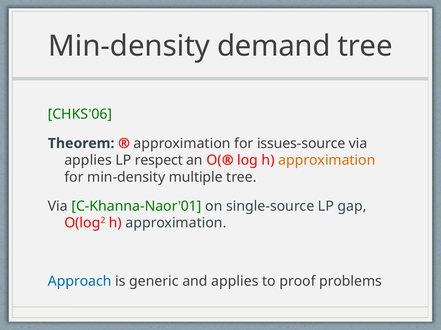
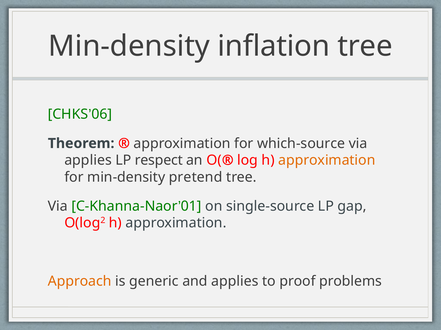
demand: demand -> inflation (274, 46)
issues-source: issues-source -> which-source (301, 144)
multiple: multiple -> pretend (196, 177)
Approach colour: blue -> orange (80, 282)
